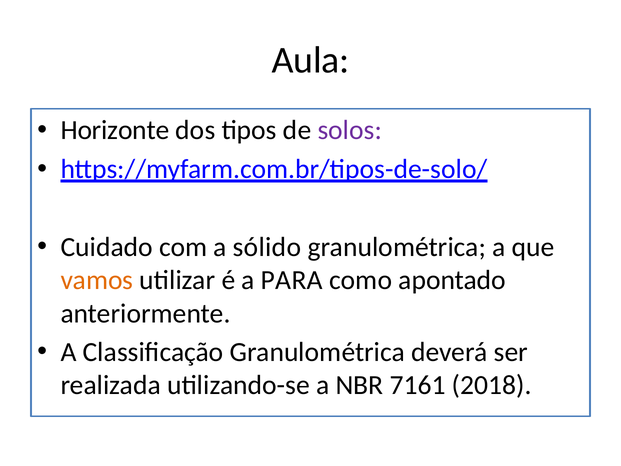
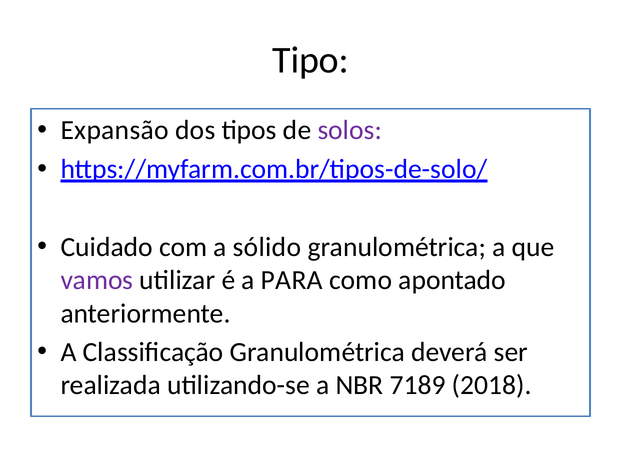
Aula: Aula -> Tipo (311, 60)
Horizonte: Horizonte -> Expansão (115, 130)
vamos colour: orange -> purple (97, 280)
7161: 7161 -> 7189 (418, 385)
